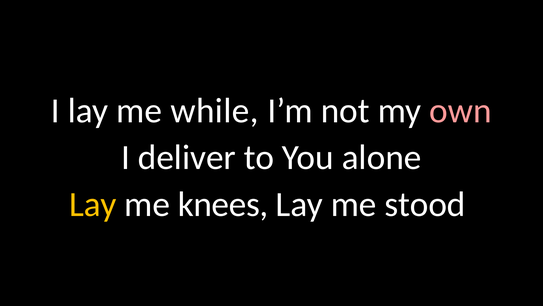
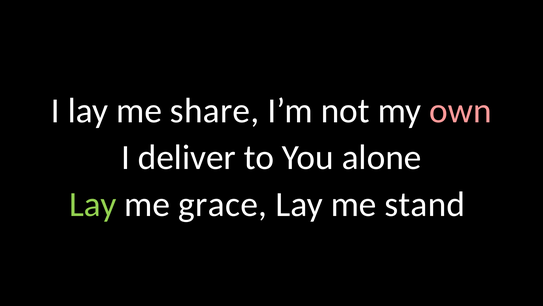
while: while -> share (215, 111)
Lay colour: yellow -> light green (93, 204)
knees: knees -> grace (223, 204)
stood: stood -> stand (425, 204)
